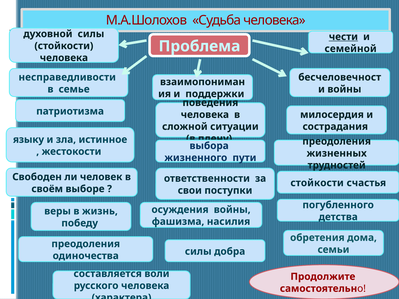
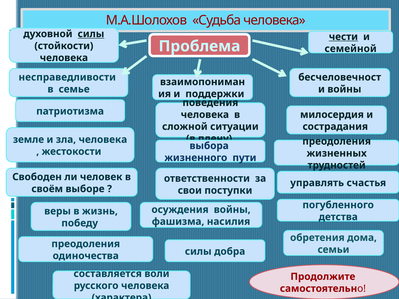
силы underline: none -> present (91, 34)
языку: языку -> земле (29, 140)
зла истинное: истинное -> человека (103, 140)
стойкости: стойкости -> управлять (317, 183)
